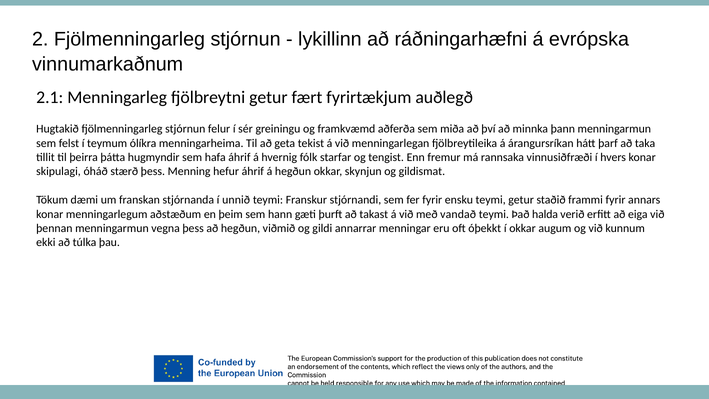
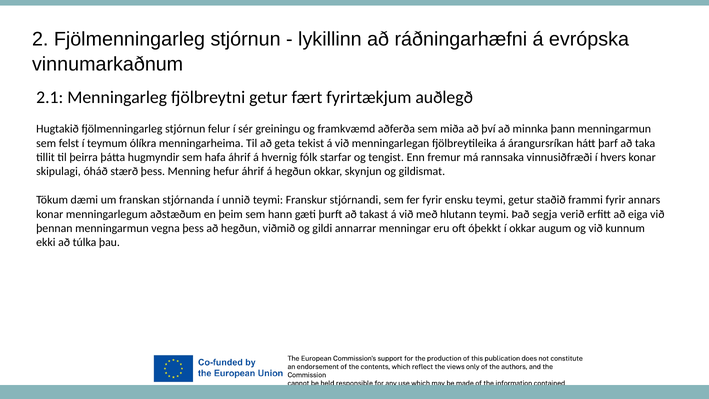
vandað: vandað -> hlutann (458, 214)
halda: halda -> segja (545, 214)
